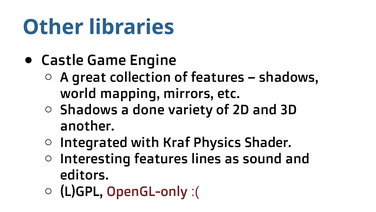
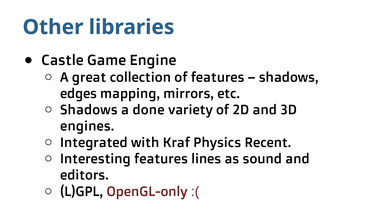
world: world -> edges (78, 93)
another: another -> engines (87, 126)
Shader: Shader -> Recent (268, 142)
